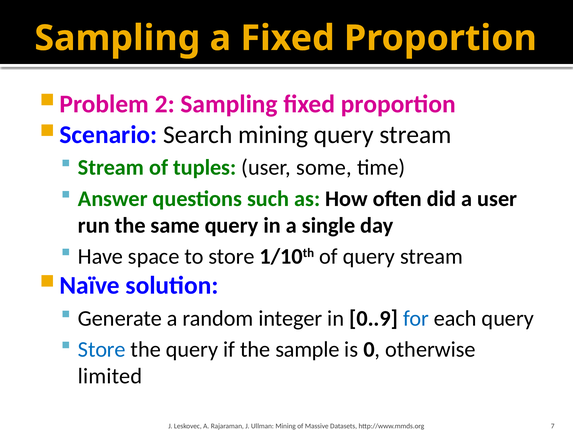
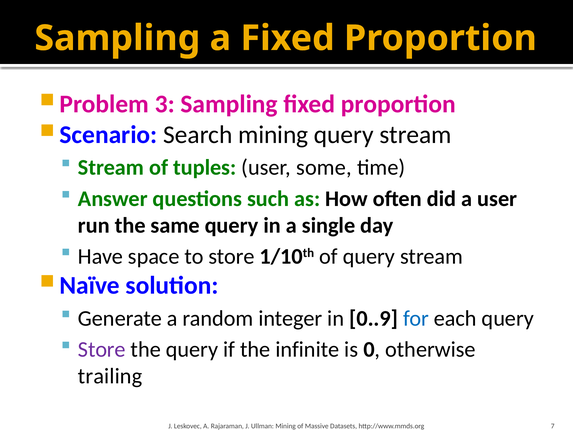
2: 2 -> 3 (165, 104)
Store colour: blue -> purple (102, 349)
sample: sample -> infinite (307, 349)
limited: limited -> trailing (110, 376)
